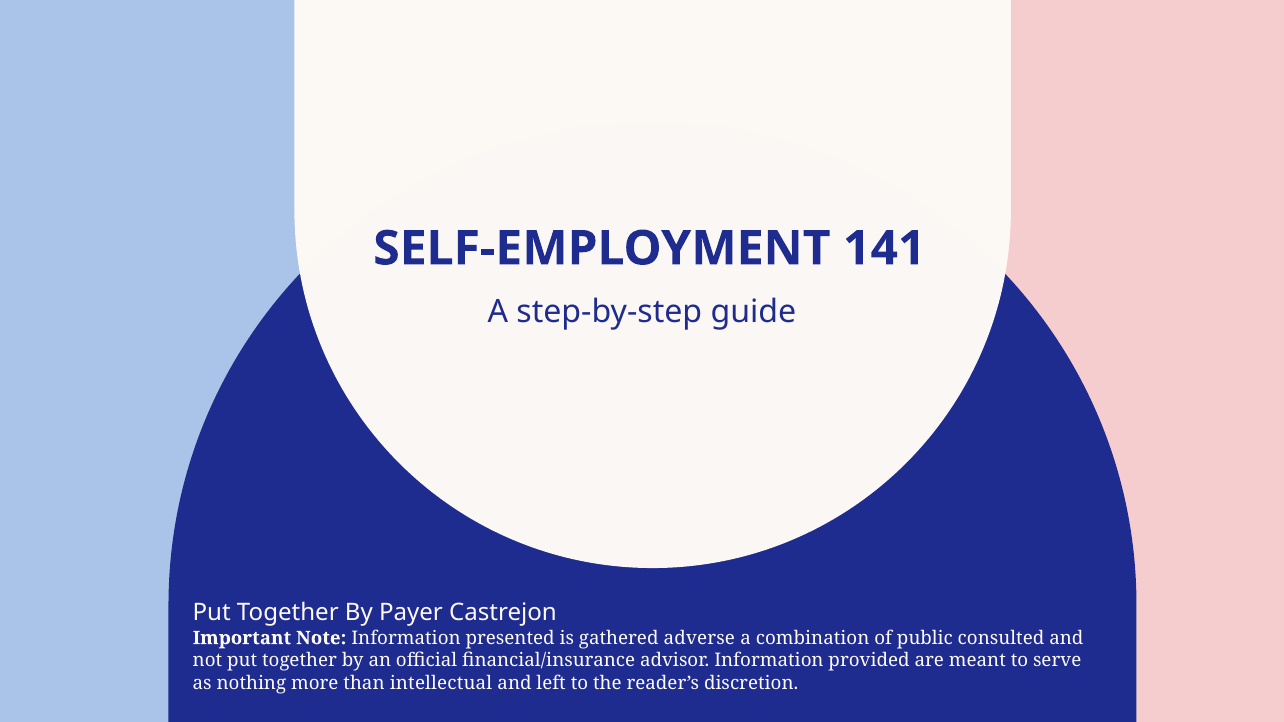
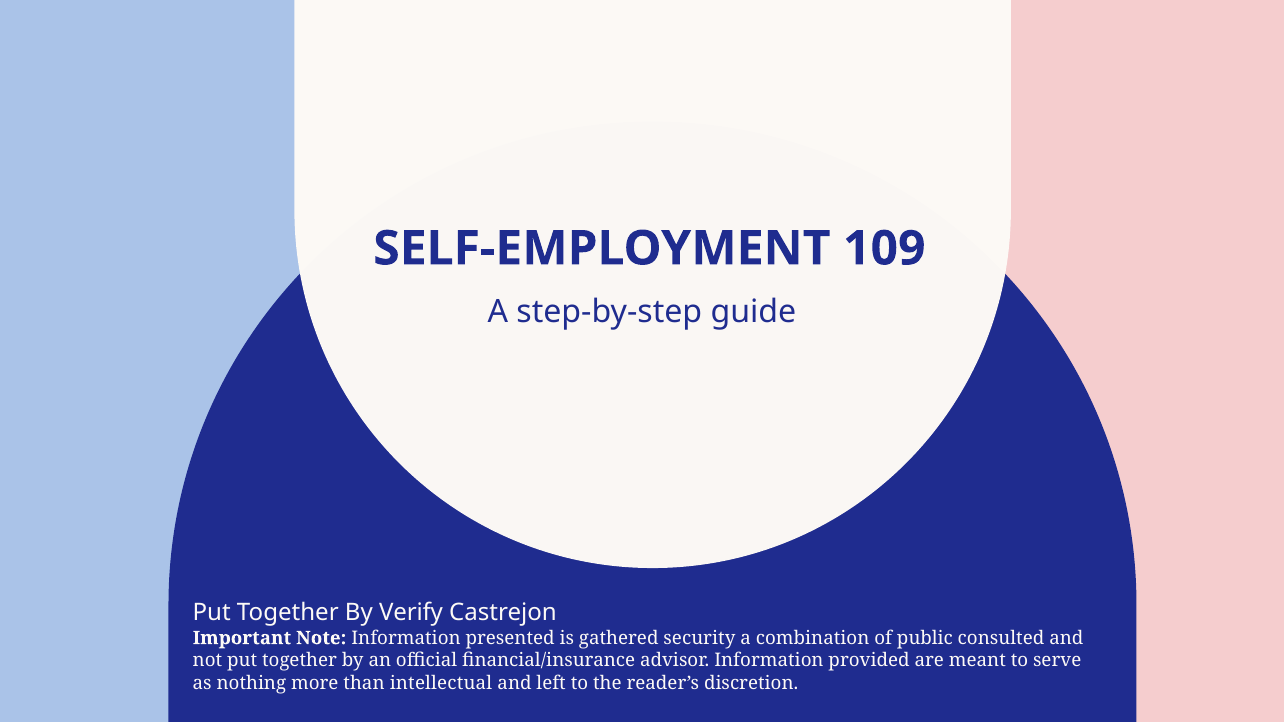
141: 141 -> 109 (884, 249)
Payer: Payer -> Verify (411, 613)
adverse: adverse -> security (699, 638)
